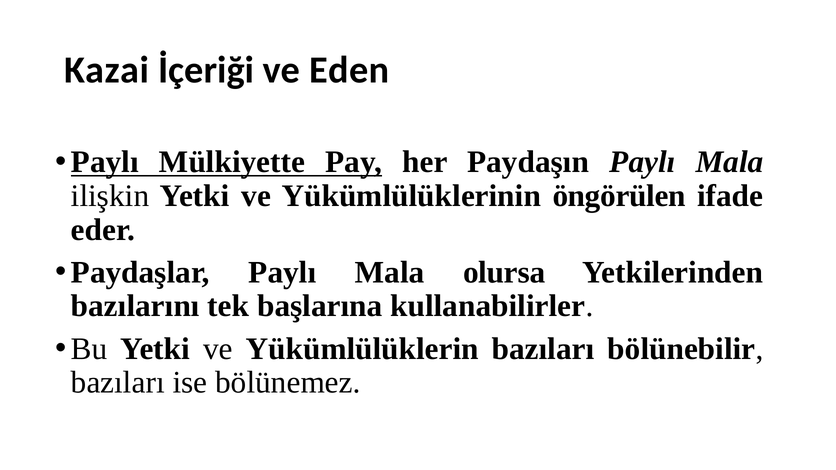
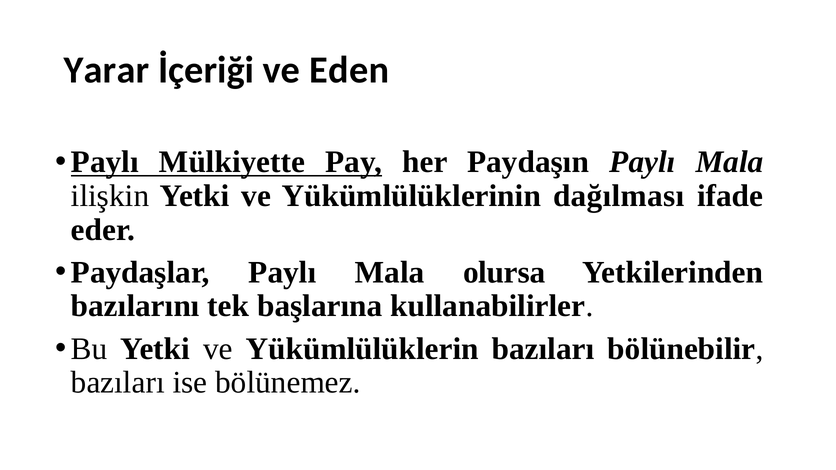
Kazai: Kazai -> Yarar (107, 70)
öngörülen: öngörülen -> dağılması (619, 196)
